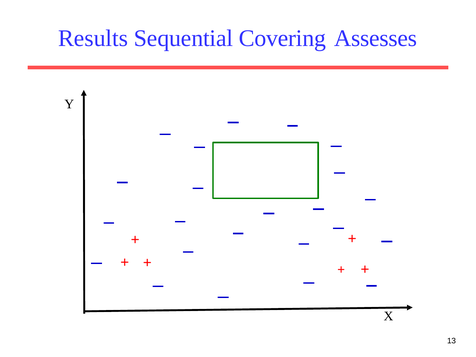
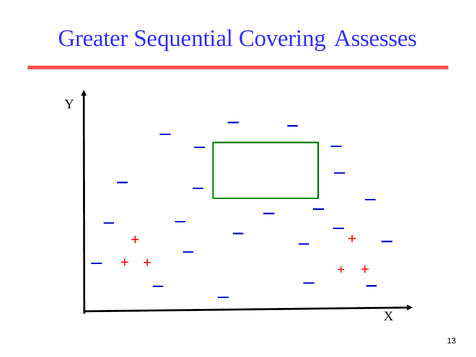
Results: Results -> Greater (93, 38)
